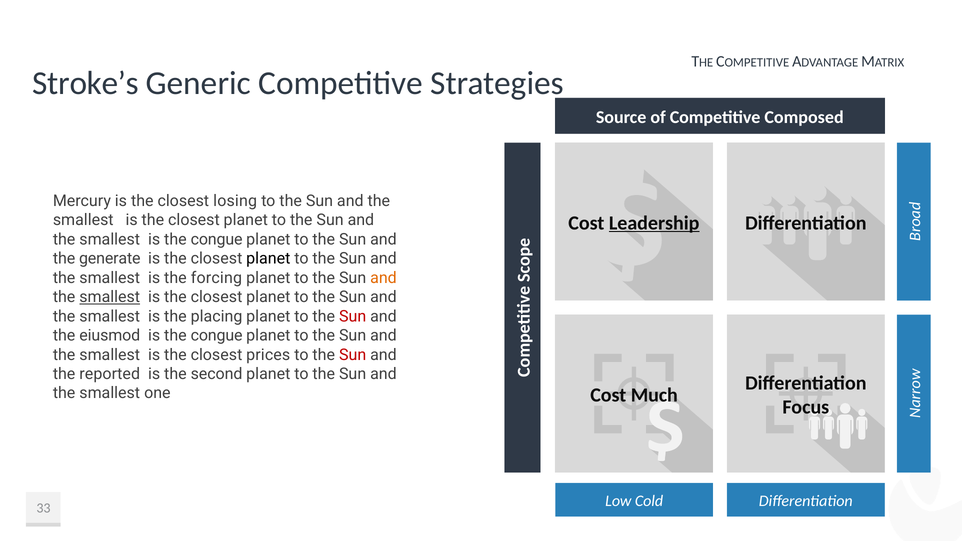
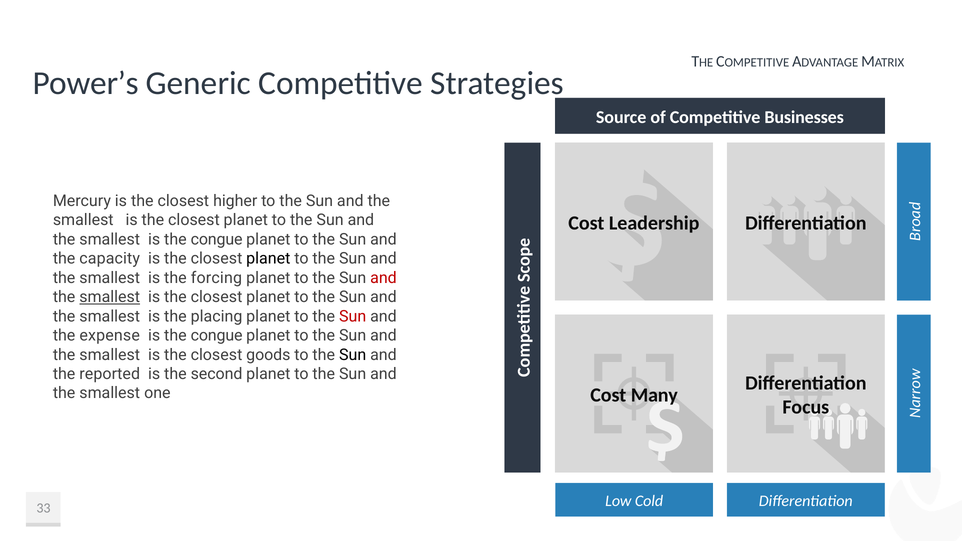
Stroke’s: Stroke’s -> Power’s (86, 83)
Composed: Composed -> Businesses (804, 117)
losing: losing -> higher (235, 201)
Leadership underline: present -> none (654, 223)
generate: generate -> capacity (110, 259)
and colour: orange -> red (383, 278)
eiusmod: eiusmod -> expense (110, 336)
prices: prices -> goods (268, 355)
Sun colour: red -> black (353, 355)
Much: Much -> Many (654, 395)
